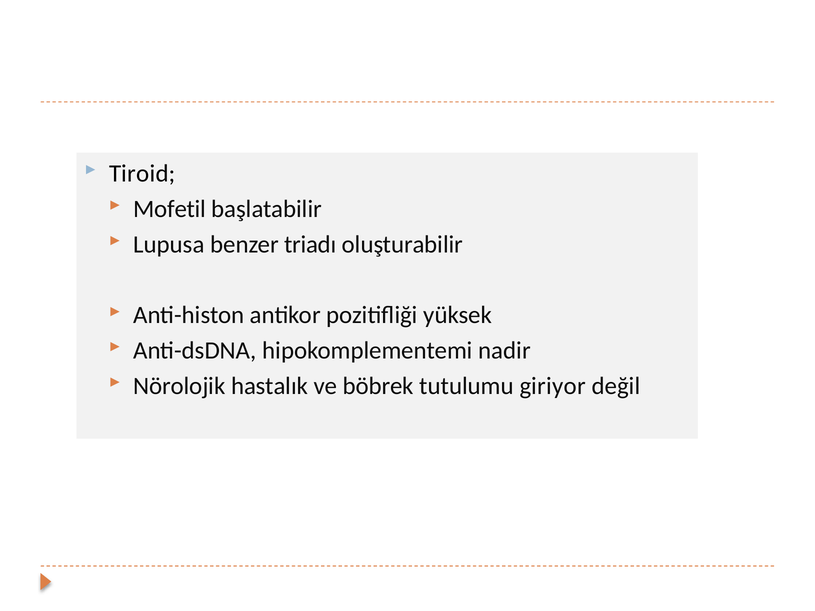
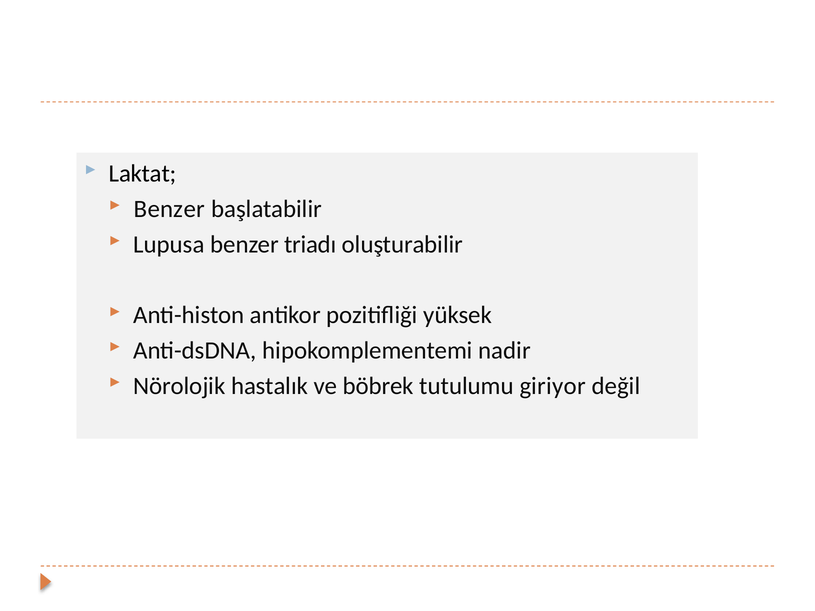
Tiroid: Tiroid -> Laktat (143, 173)
Mofetil: Mofetil -> Benzer (169, 209)
